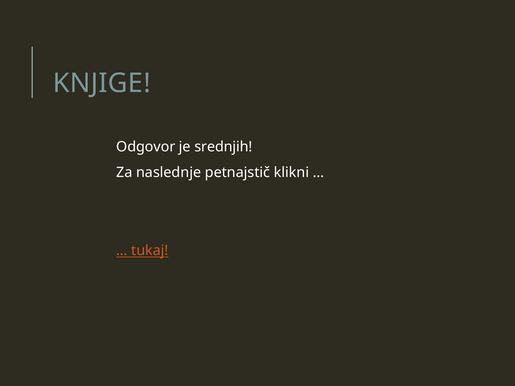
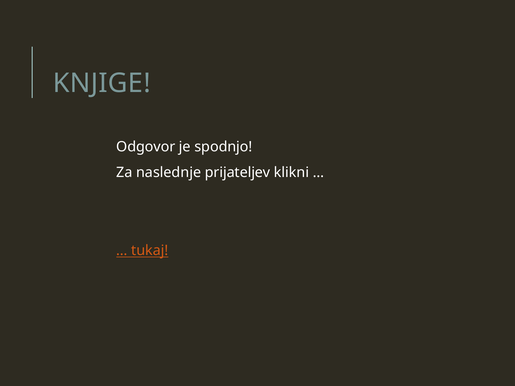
srednjih: srednjih -> spodnjo (223, 147)
petnajstič: petnajstič -> prijateljev (238, 173)
